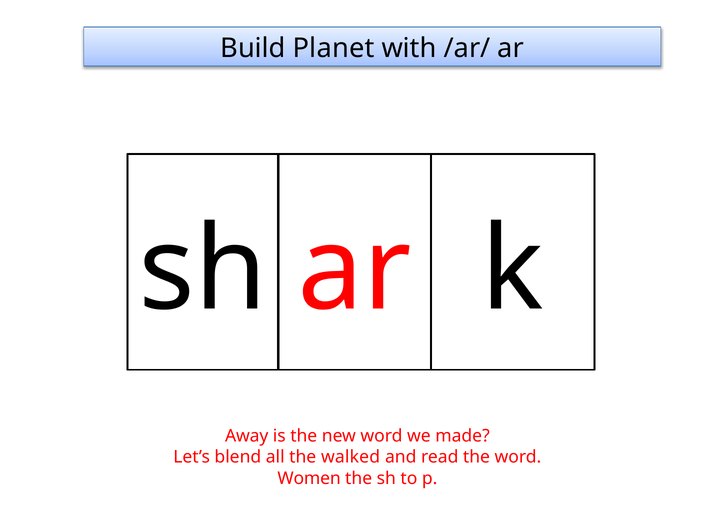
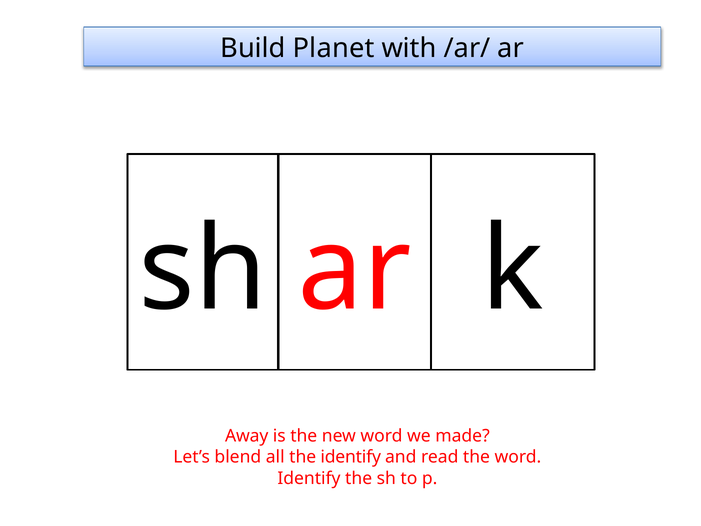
the walked: walked -> identify (351, 457)
Women: Women -> Identify (309, 478)
